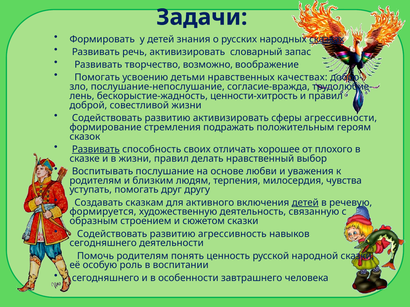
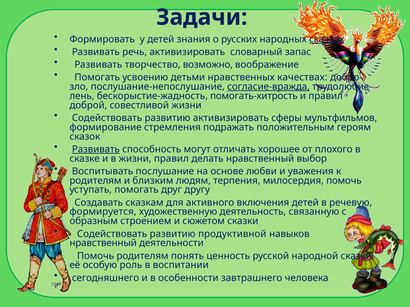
согласие-вражда underline: none -> present (268, 87)
ценности-хитрость: ценности-хитрость -> помогать-хитрость (254, 96)
агрессивности: агрессивности -> мультфильмов (341, 118)
своих: своих -> могут (197, 149)
милосердия чувства: чувства -> помочь (344, 181)
детей underline: present -> none (305, 203)
агрессивность: агрессивность -> продуктивной (232, 234)
сегодняшнего: сегодняшнего -> нравственный (103, 243)
